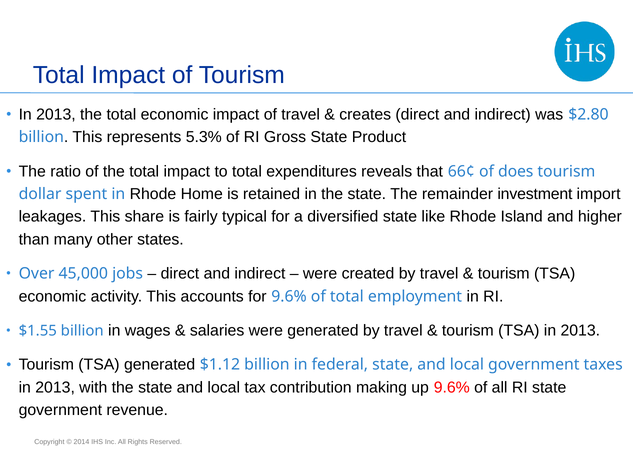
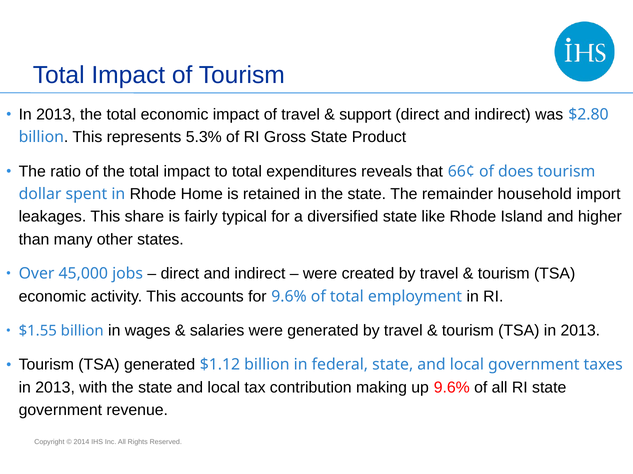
creates: creates -> support (365, 115)
investment: investment -> household (535, 194)
